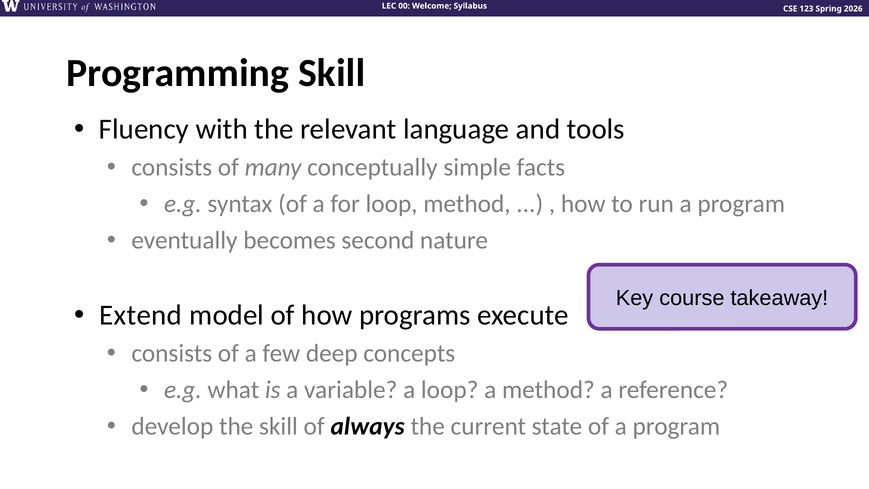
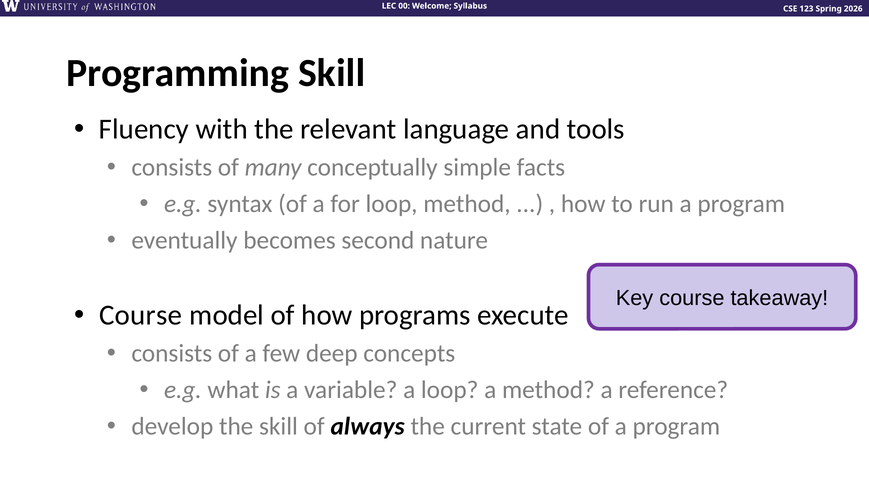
Extend: Extend -> Course (141, 315)
